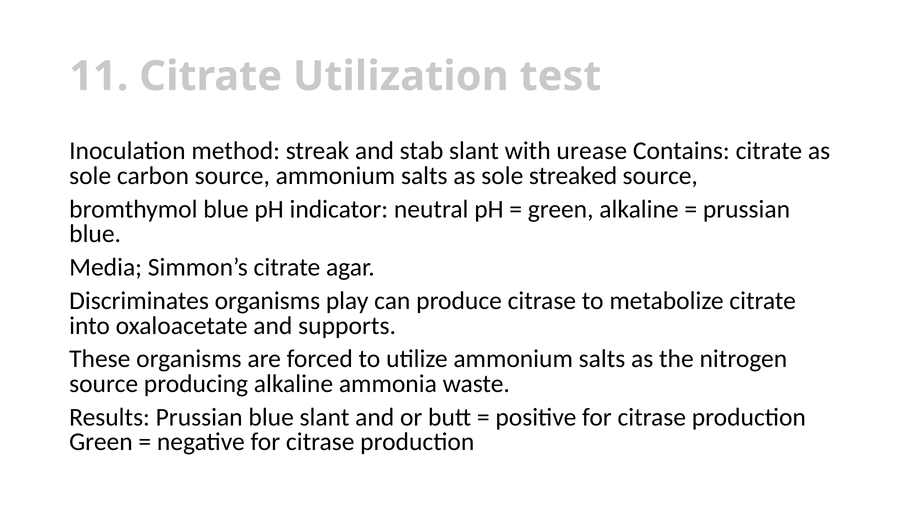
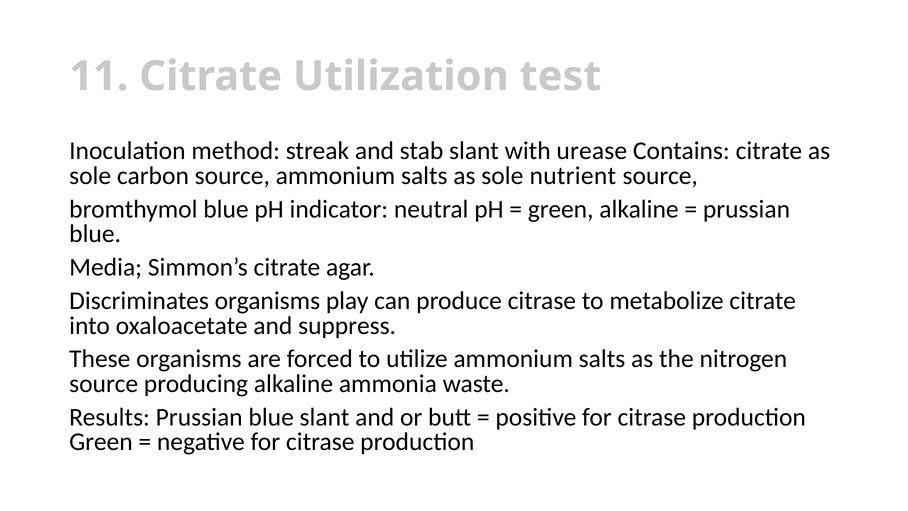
streaked: streaked -> nutrient (573, 176)
supports: supports -> suppress (347, 325)
